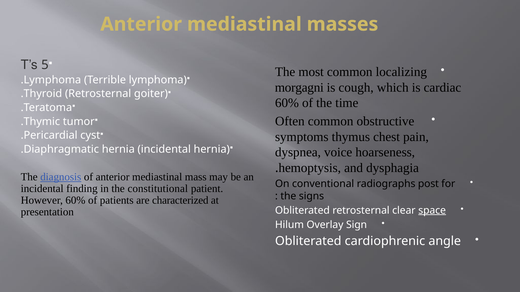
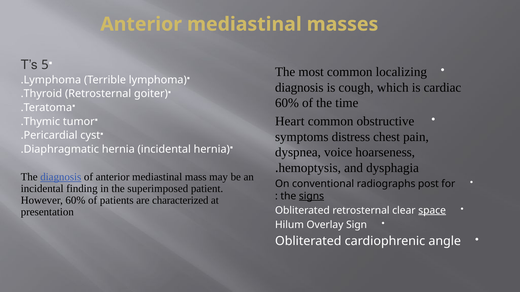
morgagni: morgagni -> diagnosis (299, 88)
Often: Often -> Heart (290, 121)
thymus: thymus -> distress (351, 137)
constitutional: constitutional -> superimposed (158, 189)
signs underline: none -> present (311, 196)
